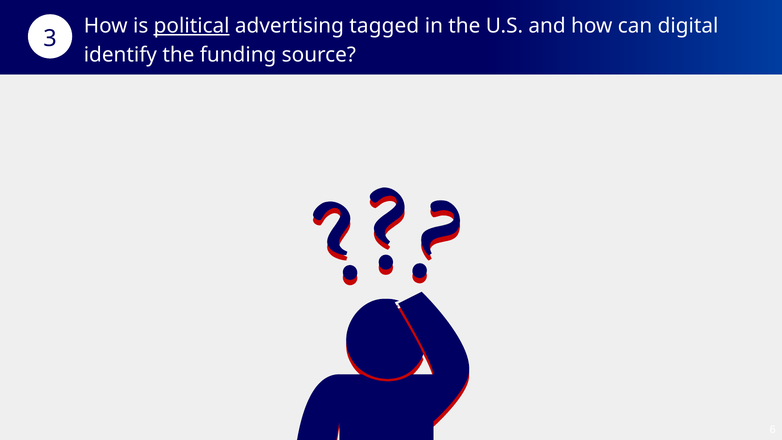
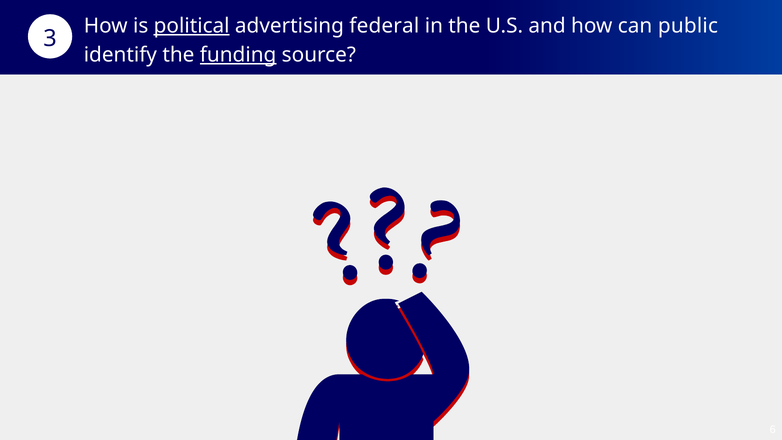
tagged: tagged -> federal (384, 26)
digital: digital -> public (688, 26)
funding underline: none -> present (238, 55)
